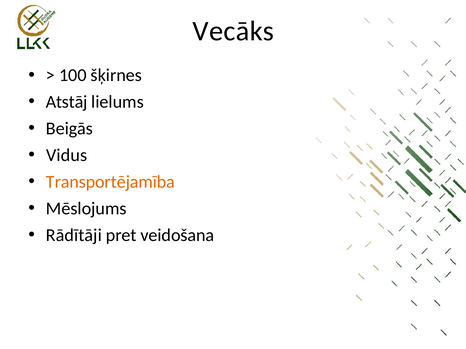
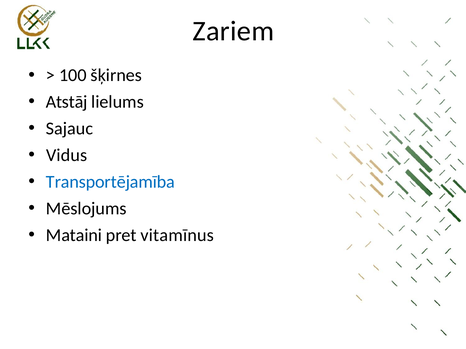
Vecāks: Vecāks -> Zariem (233, 31)
Beigās: Beigās -> Sajauc (69, 129)
Transportējamība colour: orange -> blue (110, 182)
Rādītāji: Rādītāji -> Mataini (74, 236)
veidošana: veidošana -> vitamīnus (177, 236)
